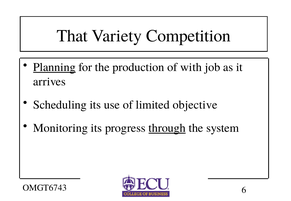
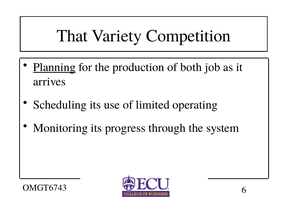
with: with -> both (191, 67)
objective: objective -> operating (195, 105)
through underline: present -> none (167, 128)
